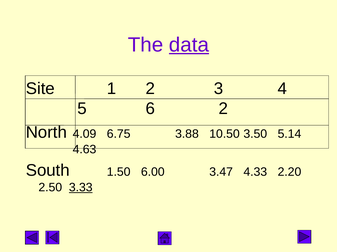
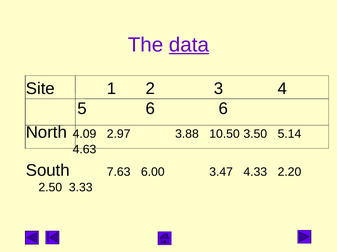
6 2: 2 -> 6 (223, 109)
6.75: 6.75 -> 2.97 (119, 134)
1.50: 1.50 -> 7.63 (119, 172)
3.33 underline: present -> none (81, 188)
